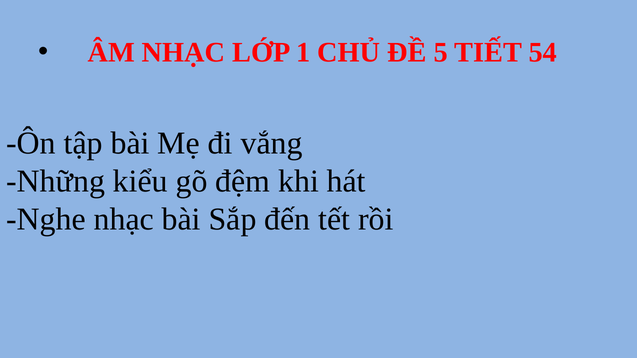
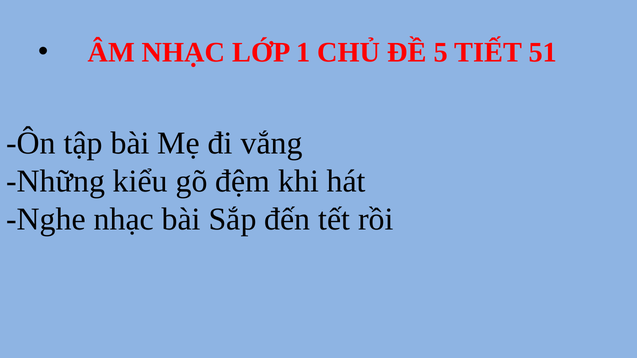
54: 54 -> 51 (543, 53)
